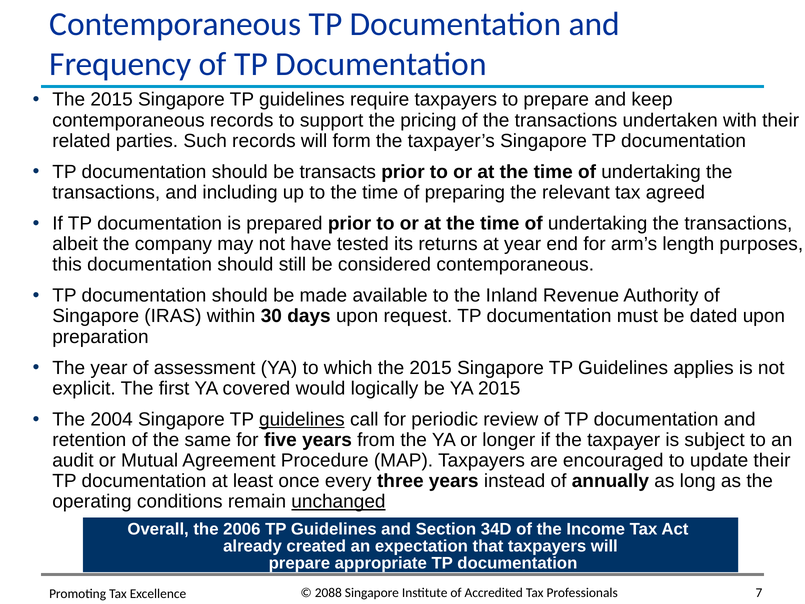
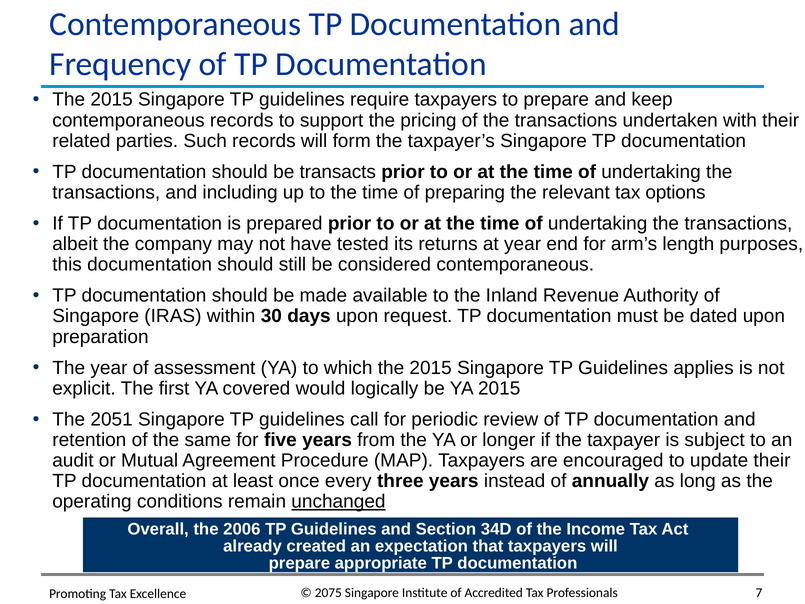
agreed: agreed -> options (675, 192)
2004: 2004 -> 2051 (112, 419)
guidelines underline: present -> none (302, 419)
2088: 2088 -> 2075 (328, 592)
